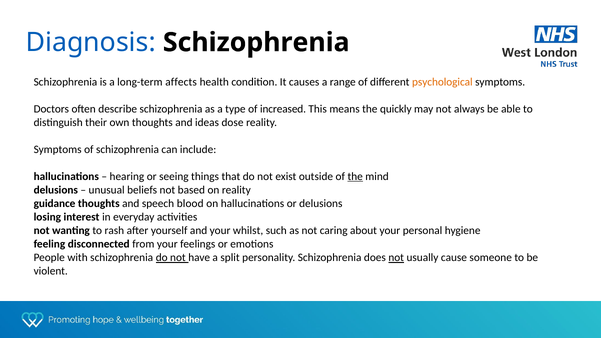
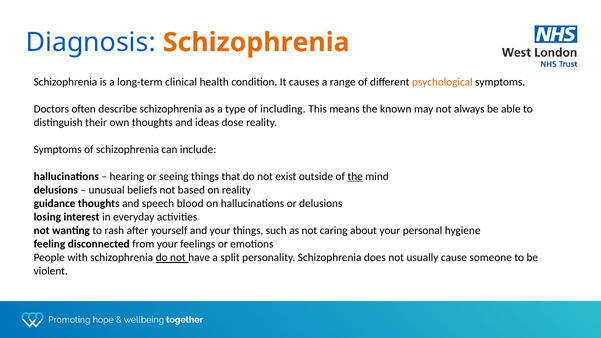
Schizophrenia colour: black -> orange (256, 42)
affects: affects -> clinical (181, 82)
increased: increased -> including (283, 109)
quickly: quickly -> known (396, 109)
your whilst: whilst -> things (248, 231)
not underline: present -> none (396, 258)
